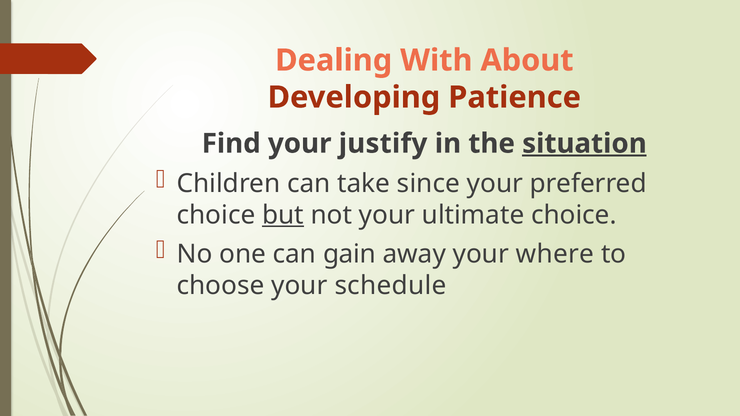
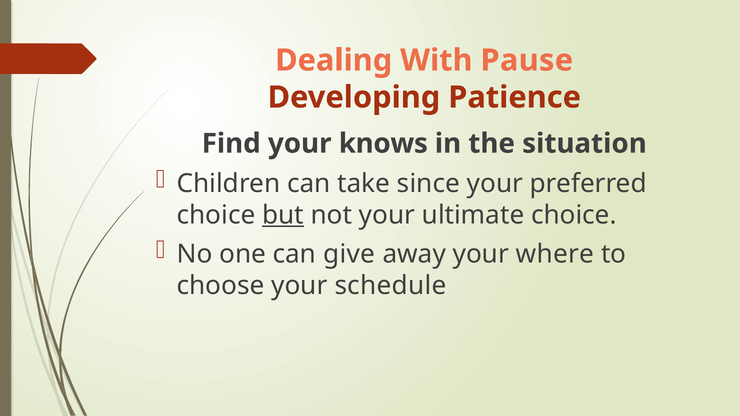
About: About -> Pause (527, 60)
justify: justify -> knows (383, 144)
situation underline: present -> none (584, 144)
gain: gain -> give (349, 254)
